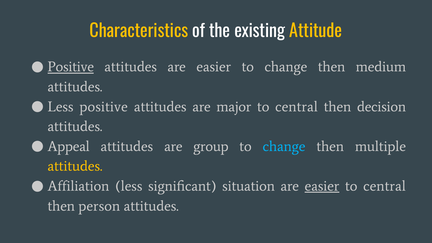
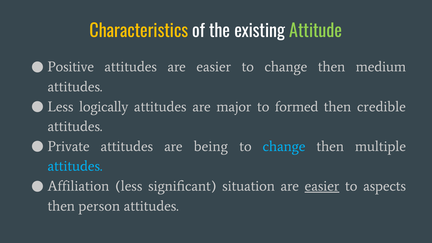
Attitude colour: yellow -> light green (316, 31)
Positive underline: present -> none (71, 67)
Less positive: positive -> logically (104, 107)
central: central -> formed (297, 107)
decision: decision -> credible (381, 107)
Appeal: Appeal -> Private (69, 146)
group: group -> being (211, 146)
attitudes colour: yellow -> light blue (75, 166)
central: central -> aspects (385, 186)
